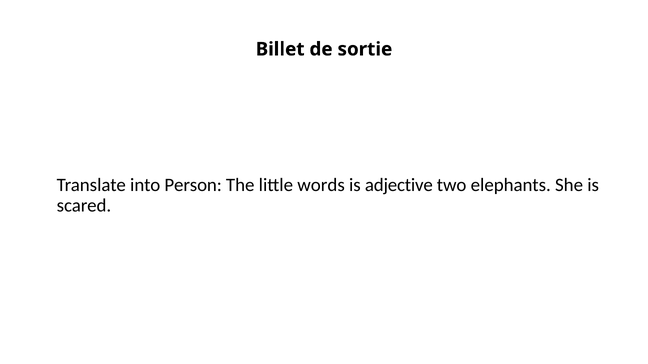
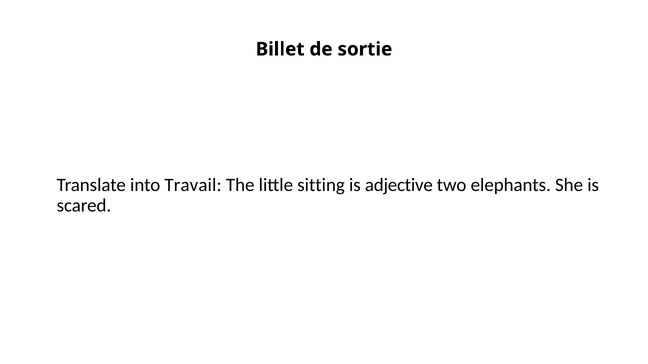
Person: Person -> Travail (193, 185)
words: words -> sitting (321, 185)
